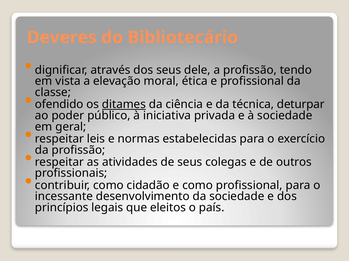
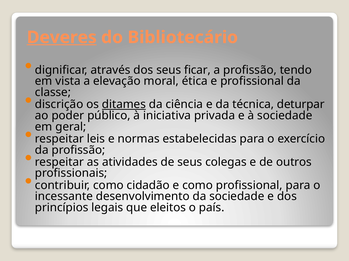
Deveres underline: none -> present (62, 37)
dele: dele -> ficar (197, 70)
ofendido: ofendido -> discrição (59, 105)
